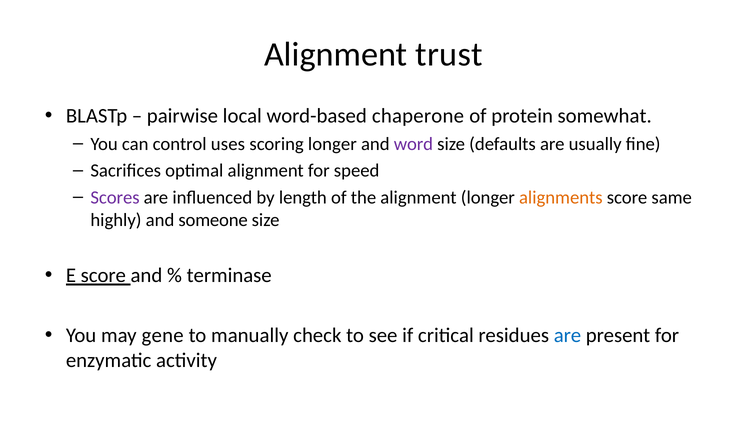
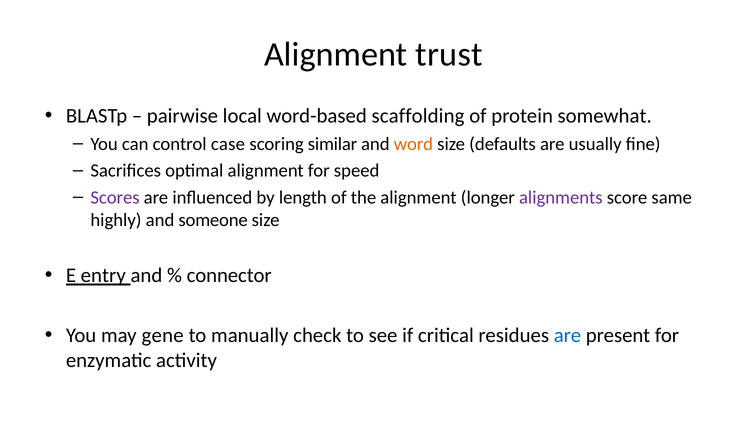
chaperone: chaperone -> scaffolding (418, 116)
uses: uses -> case (228, 144)
scoring longer: longer -> similar (333, 144)
word colour: purple -> orange (413, 144)
alignments colour: orange -> purple (561, 197)
E score: score -> entry (103, 275)
terminase: terminase -> connector (229, 275)
